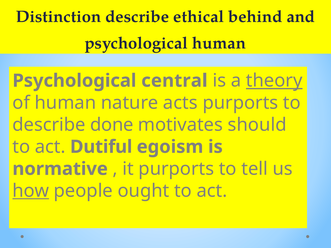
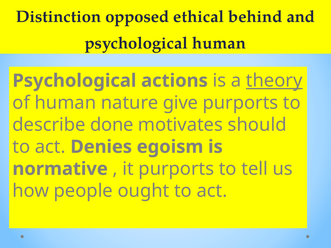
Distinction describe: describe -> opposed (137, 17)
central: central -> actions (174, 81)
acts: acts -> give (180, 103)
Dutiful: Dutiful -> Denies (101, 147)
how underline: present -> none (31, 191)
